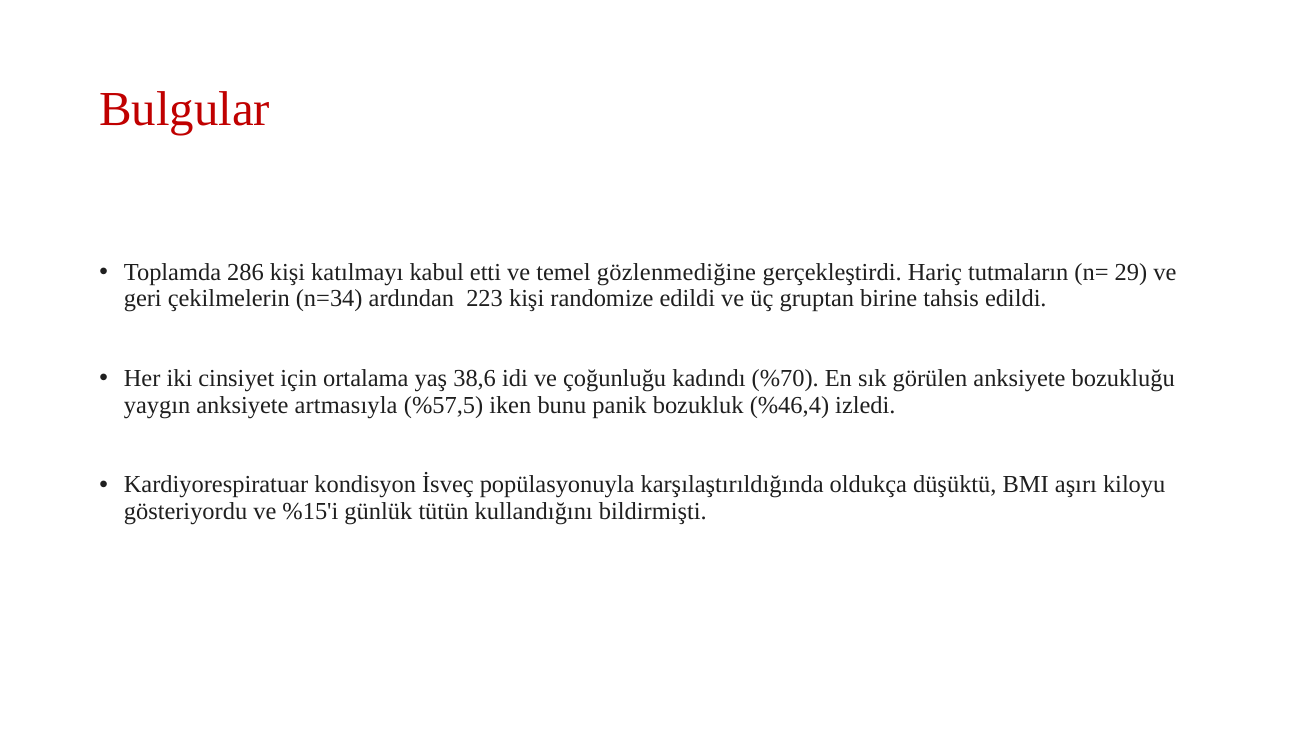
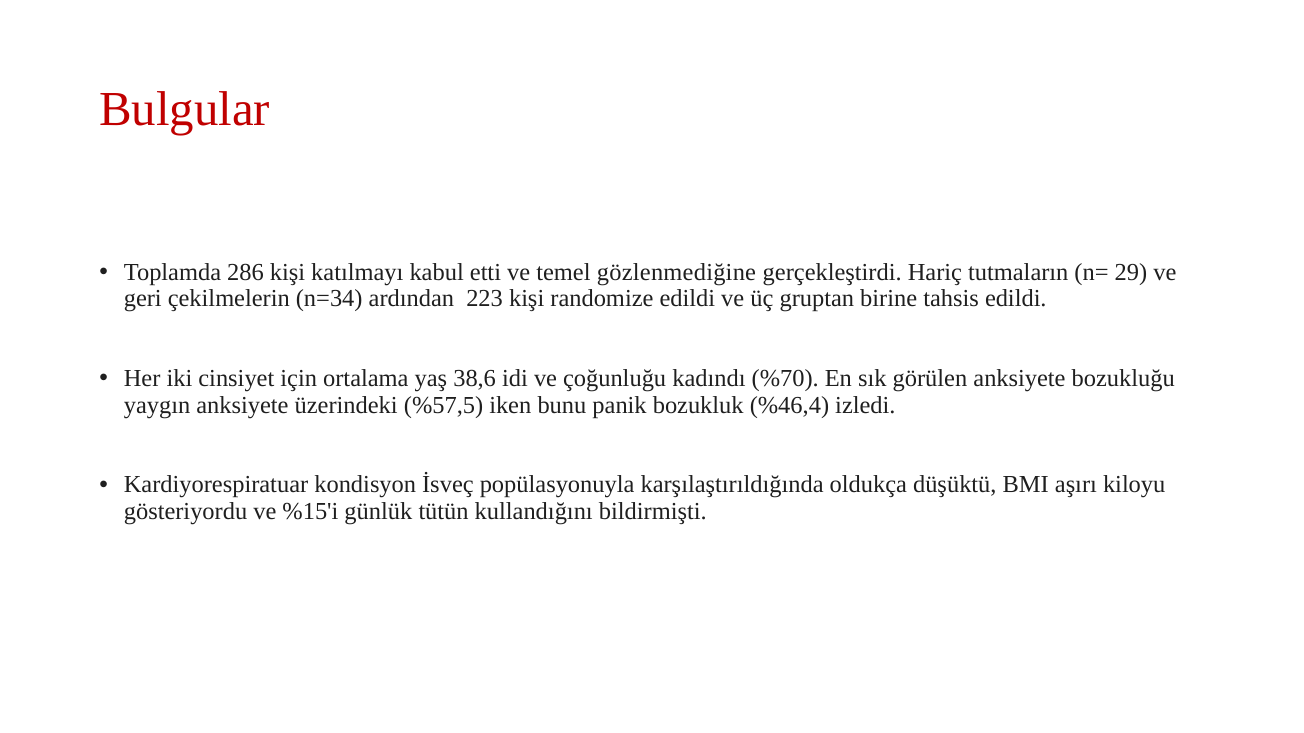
artmasıyla: artmasıyla -> üzerindeki (346, 405)
